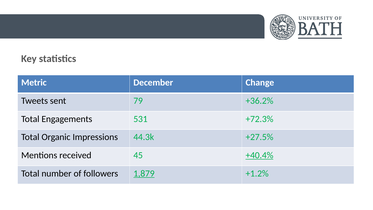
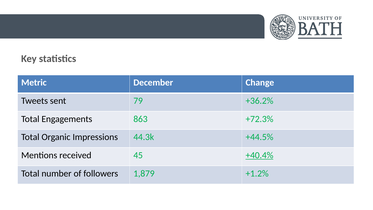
531: 531 -> 863 (140, 119)
+27.5%: +27.5% -> +44.5% (259, 137)
1,879 underline: present -> none (144, 173)
